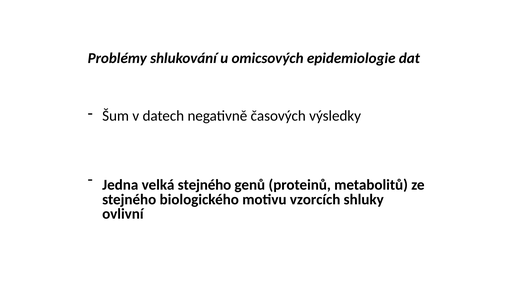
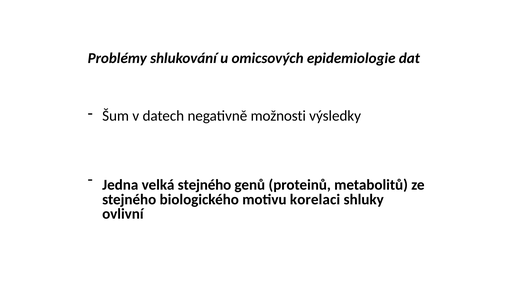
časových: časových -> možnosti (278, 116)
vzorcích: vzorcích -> korelaci (315, 200)
